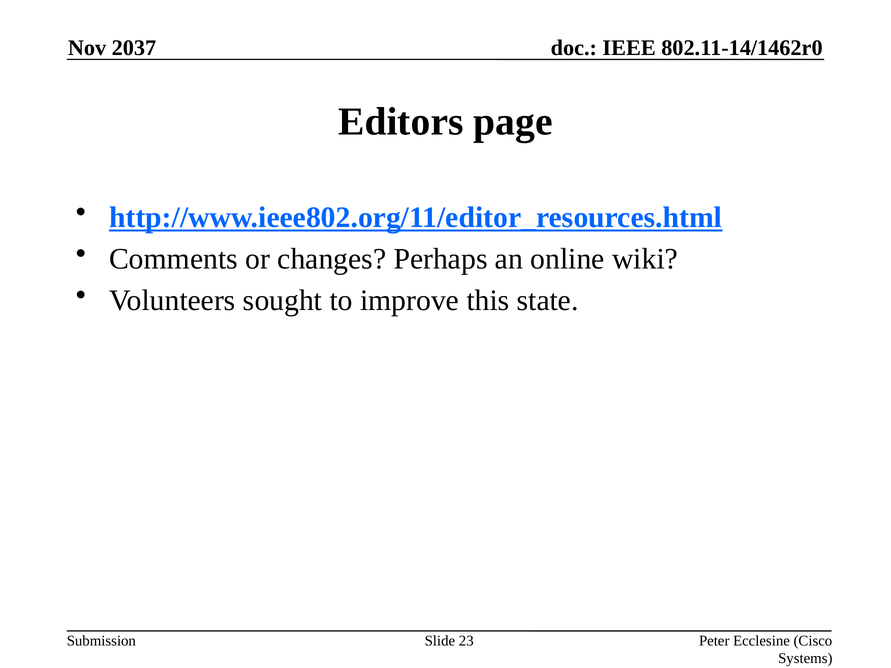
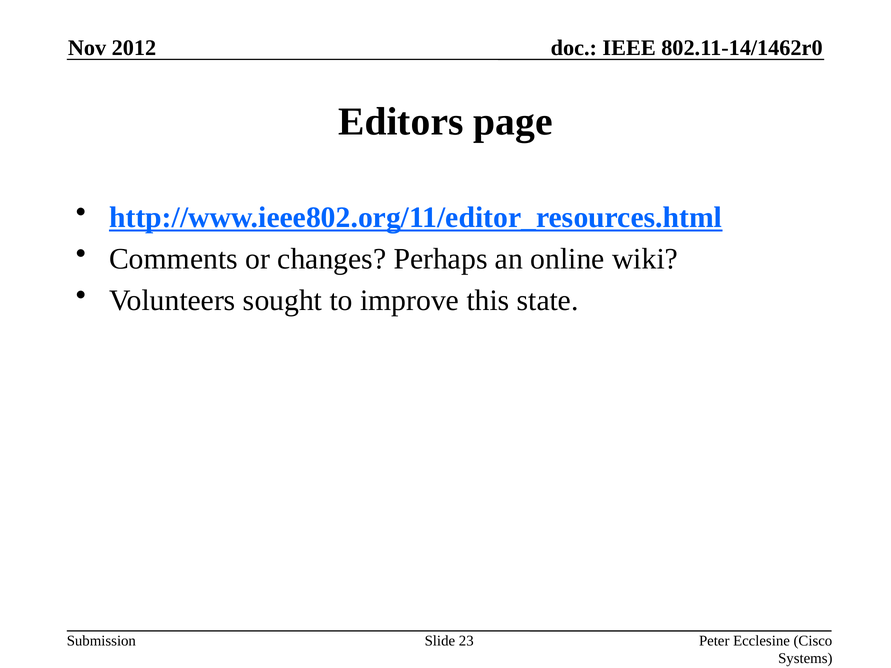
2037: 2037 -> 2012 (134, 48)
